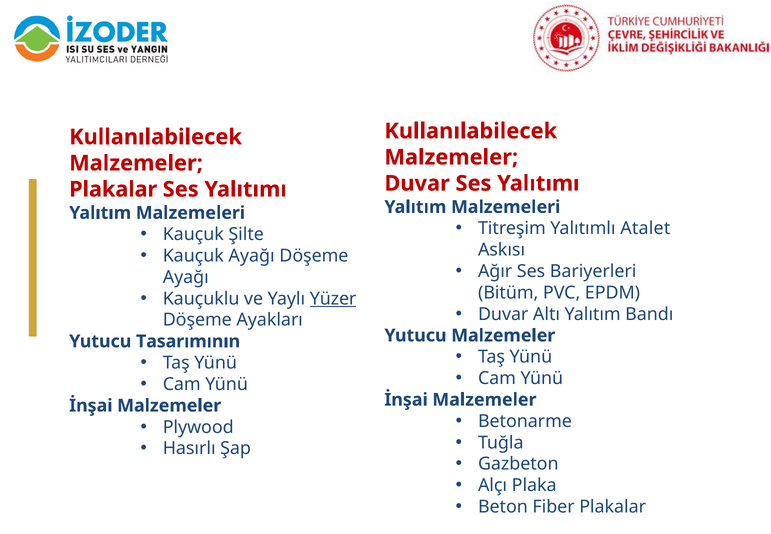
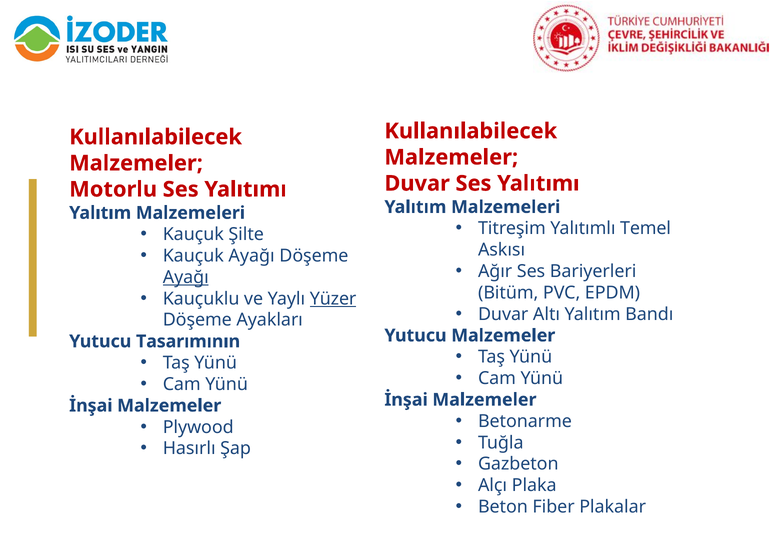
Plakalar: Plakalar -> Motorlu (113, 189)
Atalet: Atalet -> Temel (646, 228)
Ayağı underline: none -> present (186, 277)
